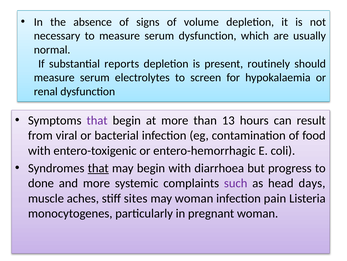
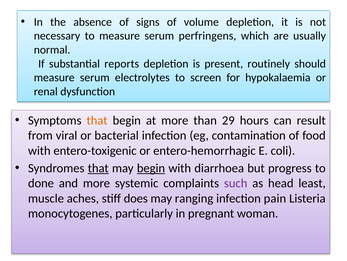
serum dysfunction: dysfunction -> perfringens (207, 36)
that colour: purple -> orange (97, 120)
13: 13 -> 29 (228, 120)
begin underline: none -> present (151, 168)
days: days -> least (312, 183)
sites: sites -> does (136, 198)
may woman: woman -> ranging (194, 198)
